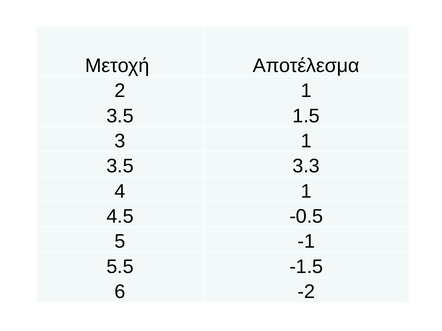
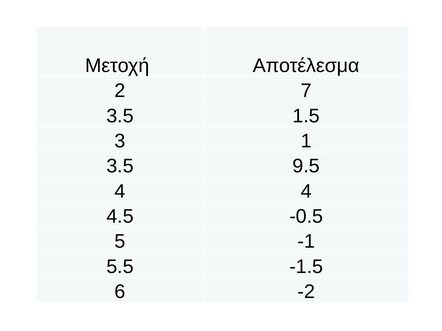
2 1: 1 -> 7 (306, 91)
3.3: 3.3 -> 9.5 (306, 166)
4 1: 1 -> 4 (306, 192)
